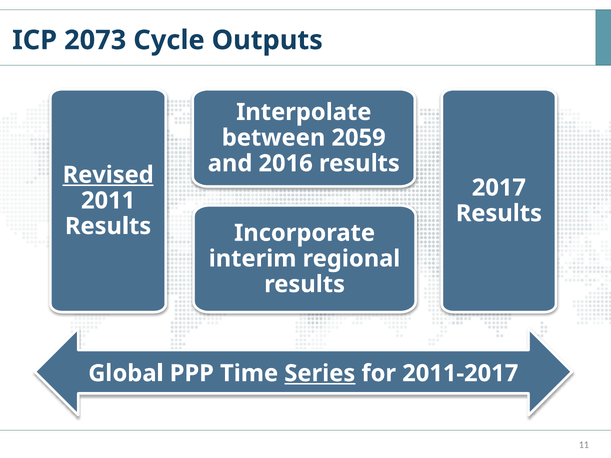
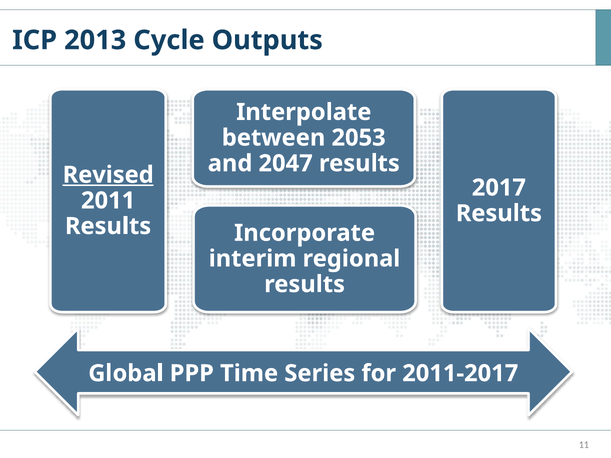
2073: 2073 -> 2013 (95, 40)
2059: 2059 -> 2053 (359, 138)
2016: 2016 -> 2047 (286, 164)
Series underline: present -> none (320, 374)
